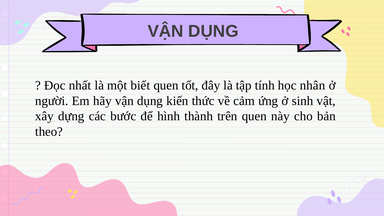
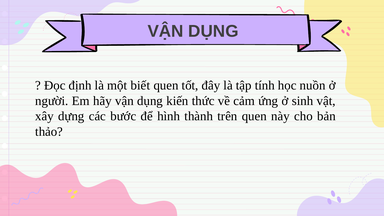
nhất: nhất -> định (80, 86)
nhân: nhân -> nuồn (313, 86)
theo: theo -> thảo (49, 132)
